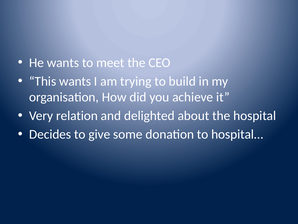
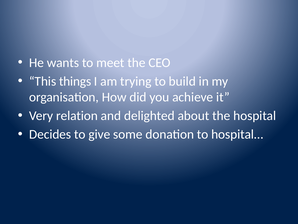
This wants: wants -> things (75, 81)
